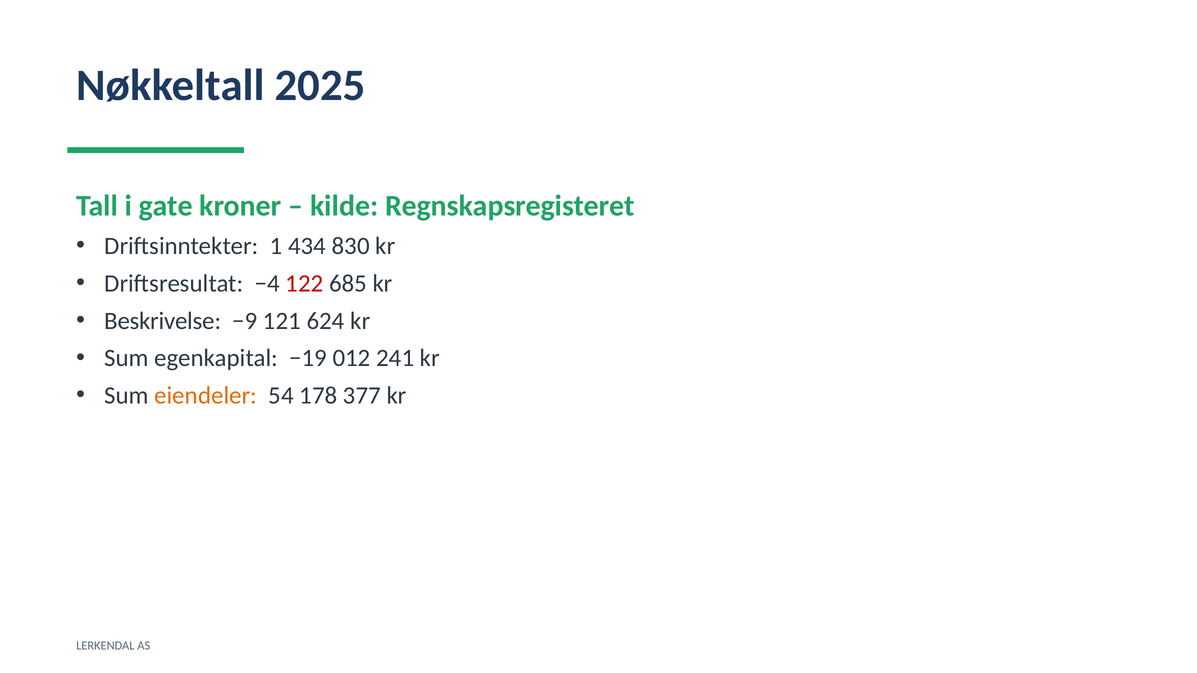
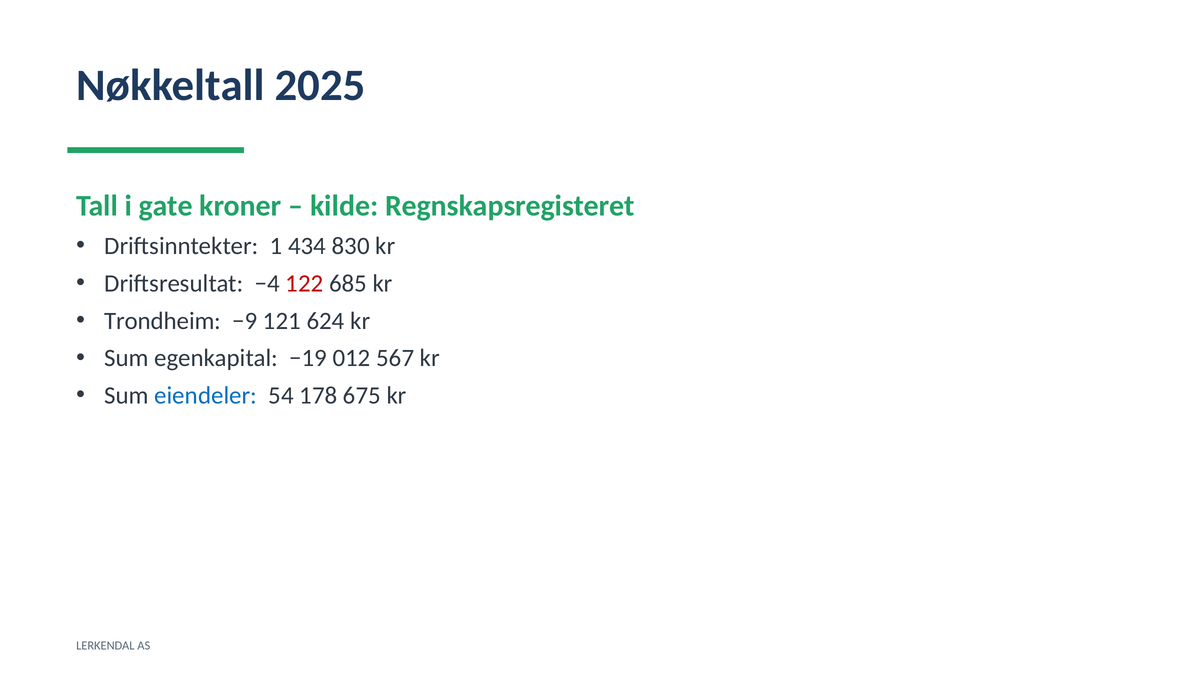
Beskrivelse: Beskrivelse -> Trondheim (163, 321)
241: 241 -> 567 (395, 358)
eiendeler colour: orange -> blue (206, 396)
377: 377 -> 675 (362, 396)
